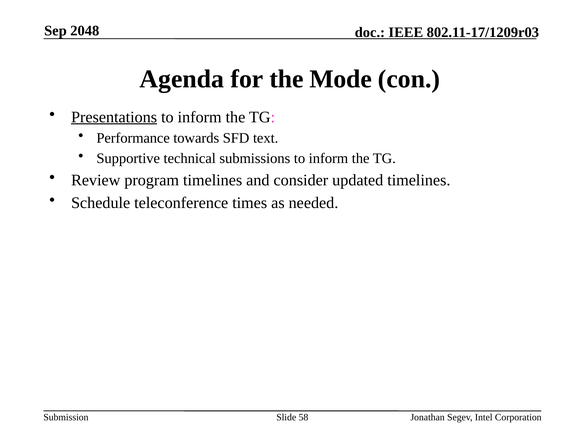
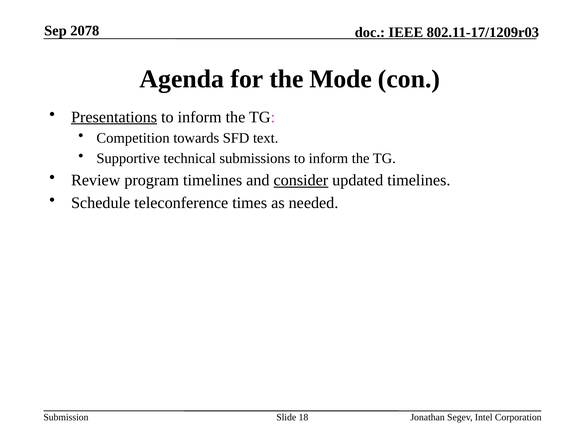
2048: 2048 -> 2078 (85, 31)
Performance: Performance -> Competition (133, 138)
consider underline: none -> present (301, 180)
58: 58 -> 18 (303, 417)
